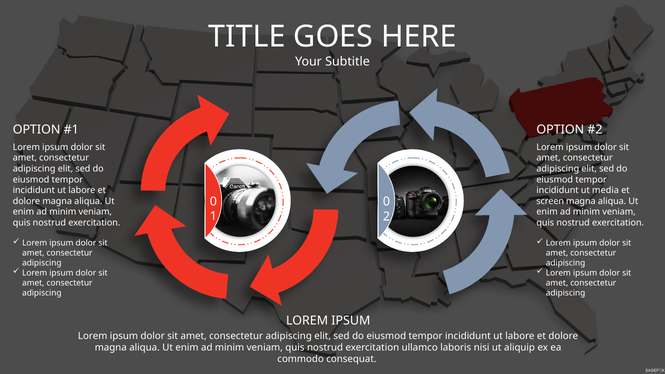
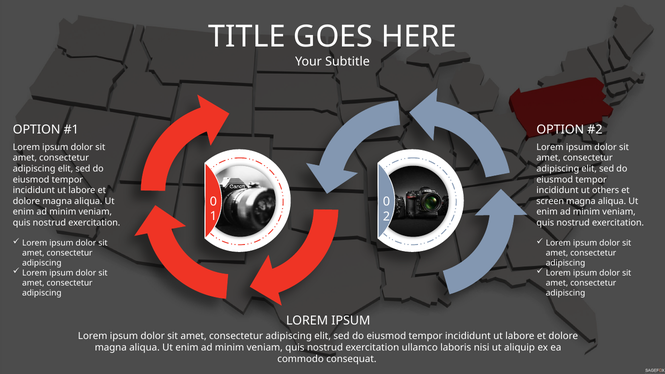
media: media -> others (606, 190)
